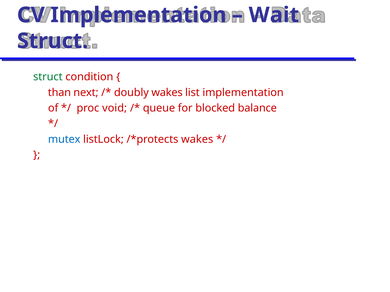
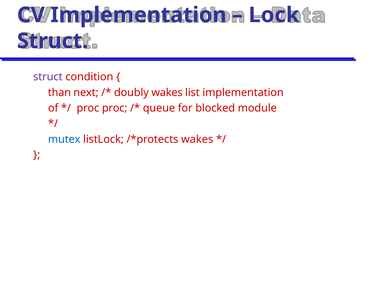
Wait: Wait -> Lock (274, 15)
struct colour: green -> purple (48, 77)
proc void: void -> proc (115, 108)
balance: balance -> module (257, 108)
